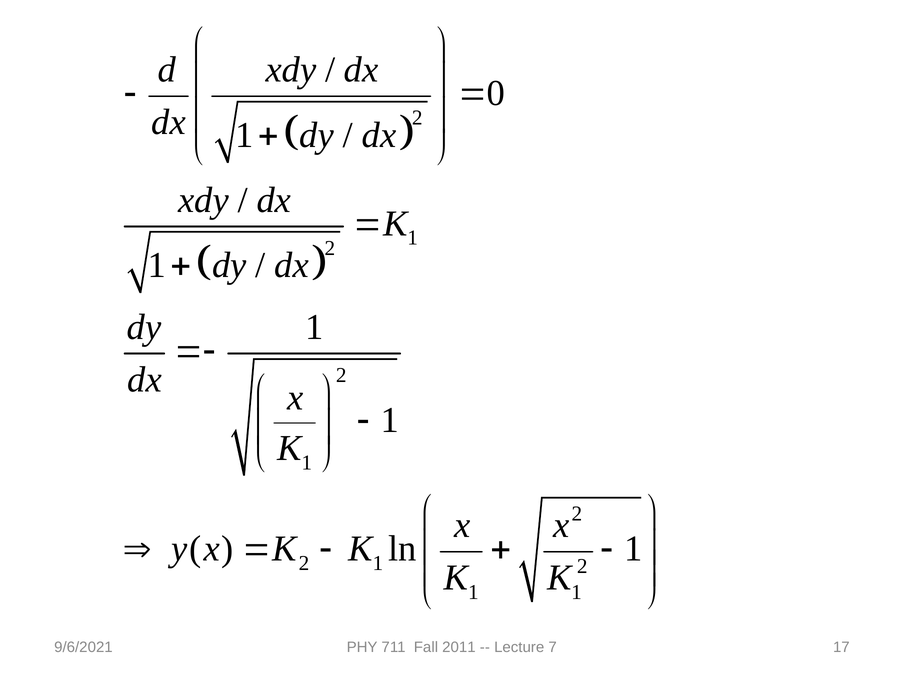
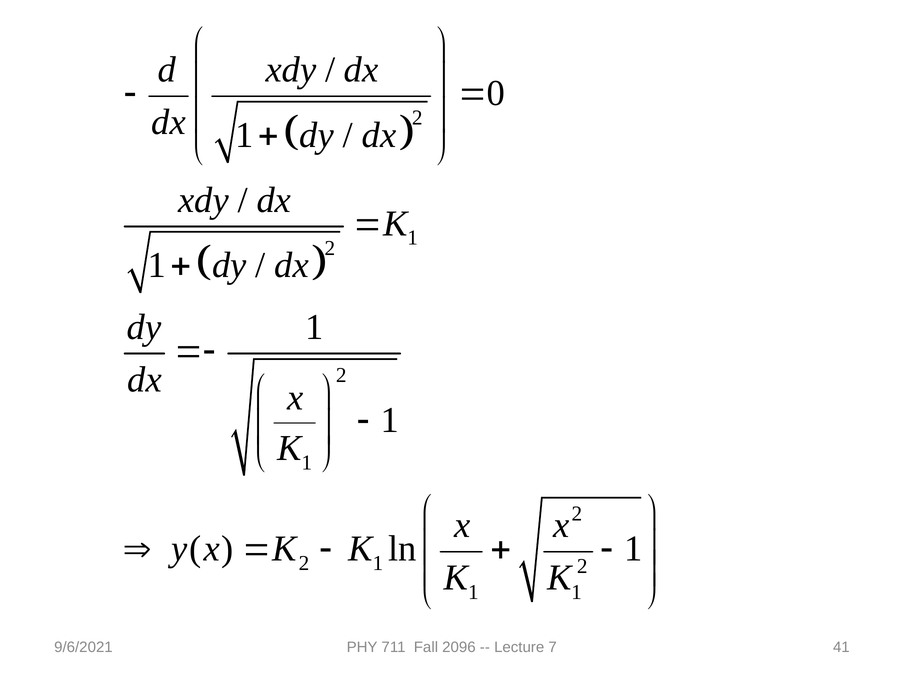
2011: 2011 -> 2096 (459, 647)
17: 17 -> 41 (841, 647)
